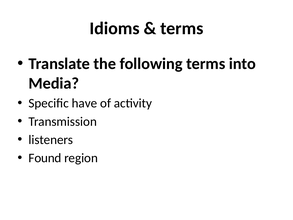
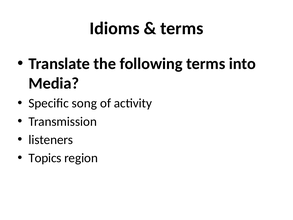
have: have -> song (84, 103)
Found: Found -> Topics (45, 158)
